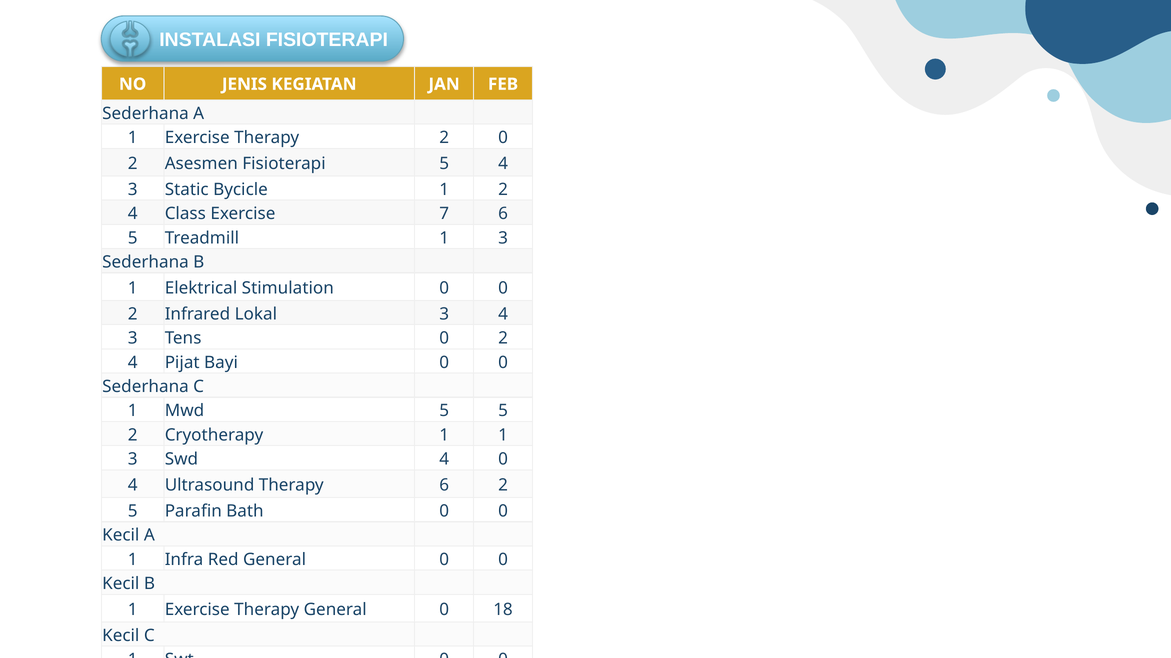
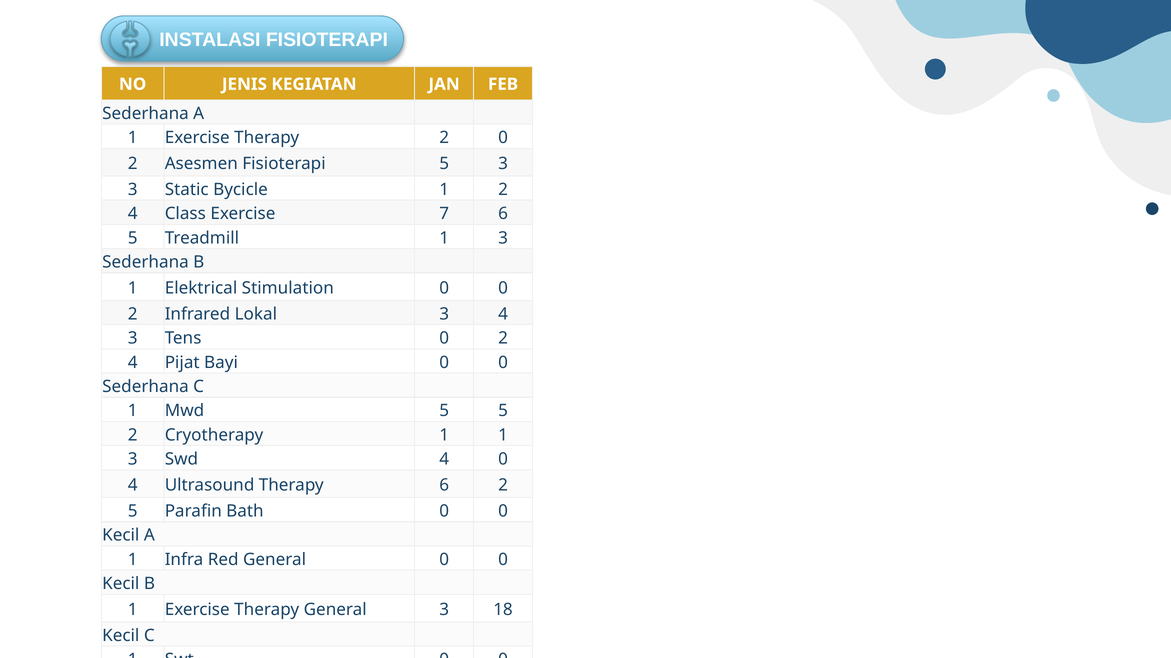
5 4: 4 -> 3 (503, 164)
Therapy General 0: 0 -> 3 (444, 610)
